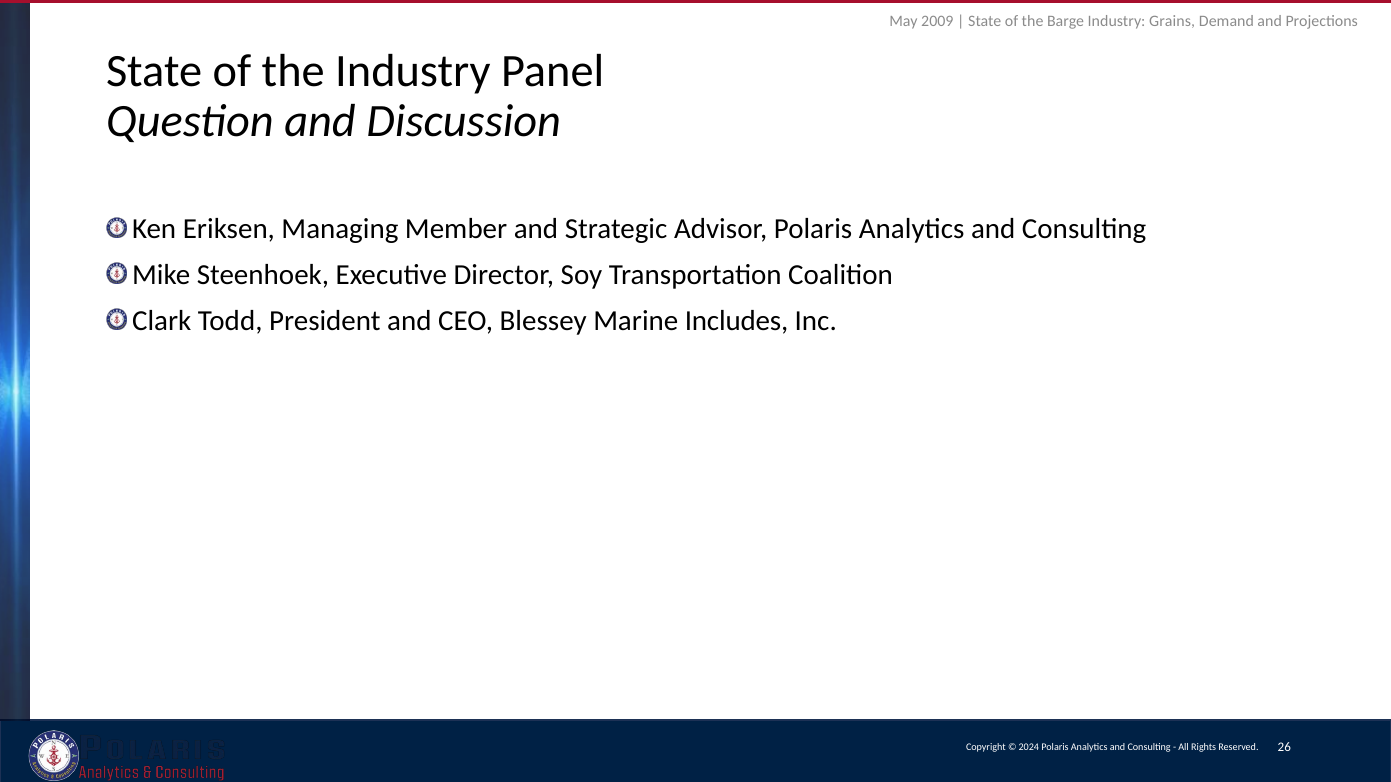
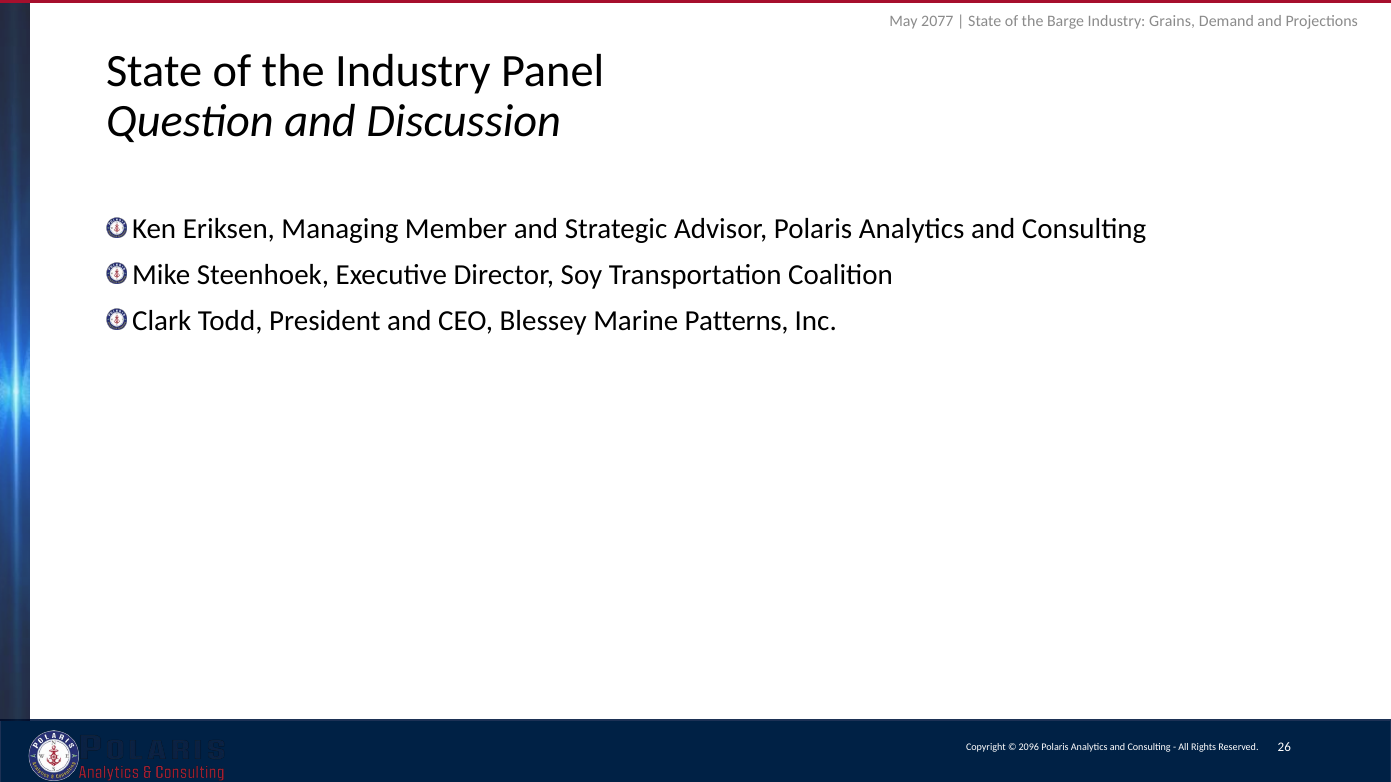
2009: 2009 -> 2077 (937, 21)
Includes: Includes -> Patterns (737, 321)
2024: 2024 -> 2096 (1029, 748)
